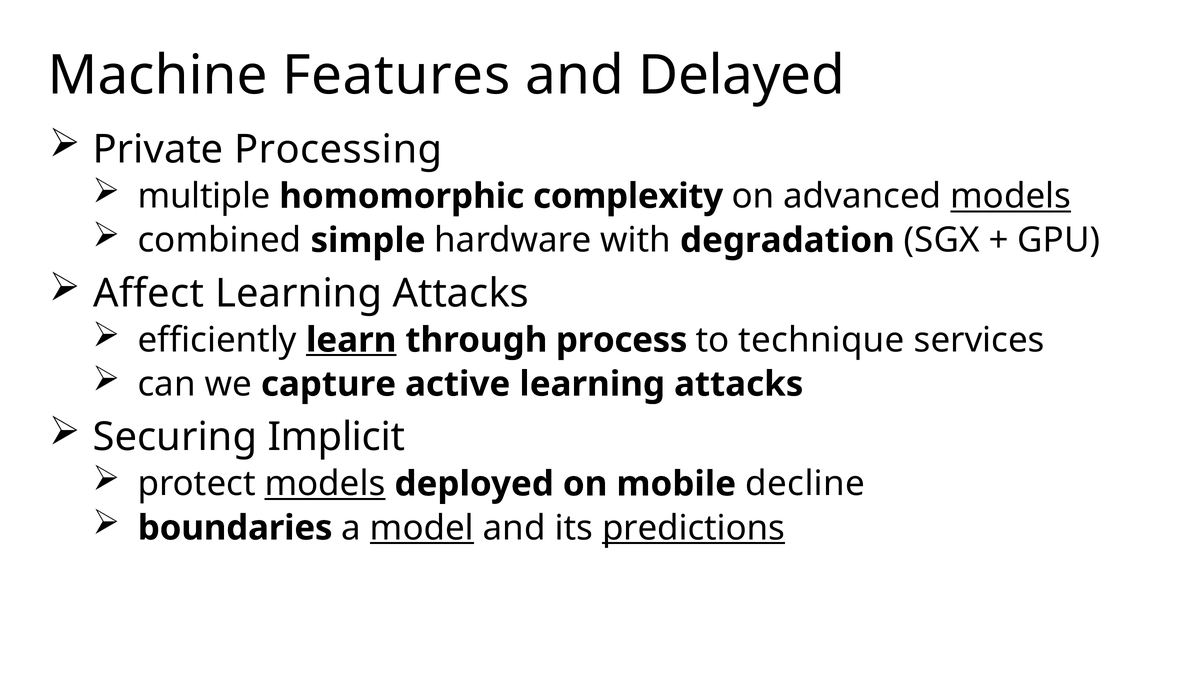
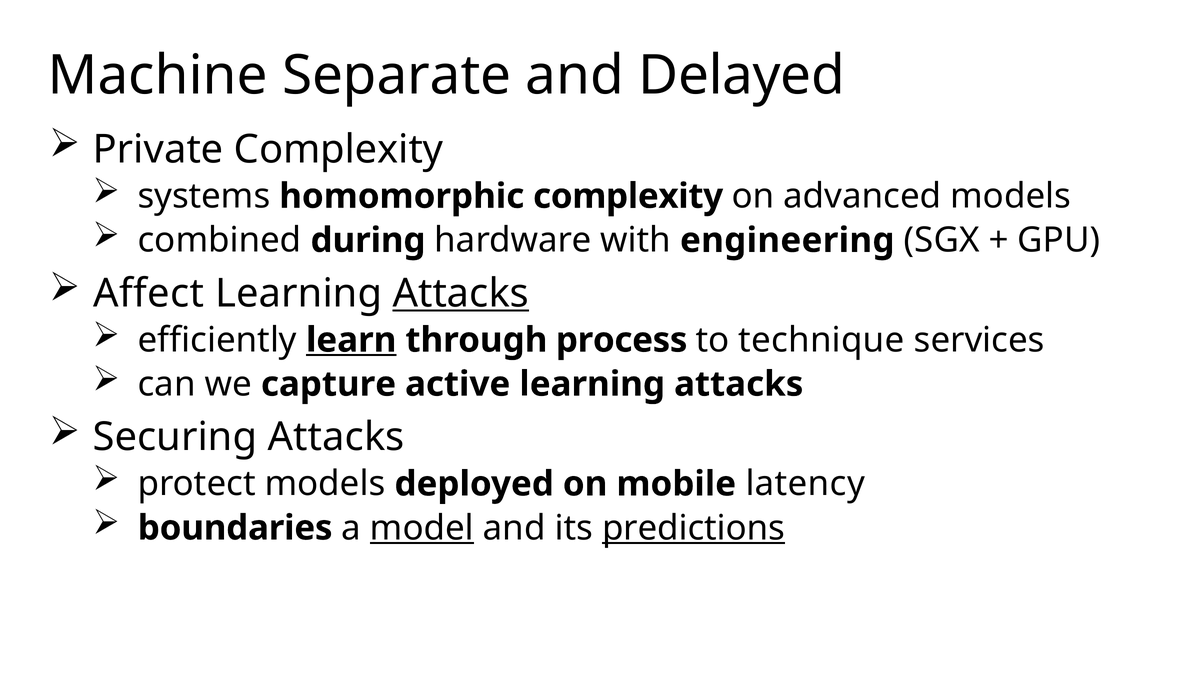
Features: Features -> Separate (397, 76)
Private Processing: Processing -> Complexity (339, 149)
multiple: multiple -> systems (204, 196)
models underline: present -> none (1011, 196)
simple: simple -> during (368, 240)
degradation: degradation -> engineering (787, 240)
Attacks underline: none -> present (461, 293)
Securing Implicit: Implicit -> Attacks (336, 437)
models underline: present -> none (325, 484)
decline: decline -> latency (805, 484)
